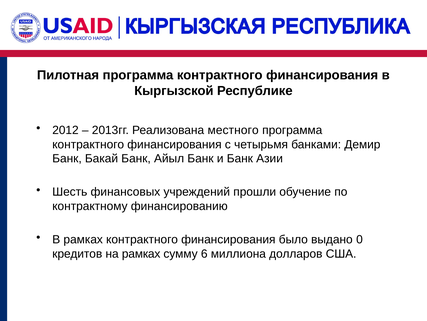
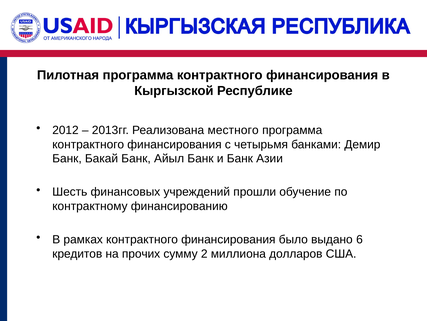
0: 0 -> 6 (359, 239)
на рамках: рамках -> прочих (141, 253)
6: 6 -> 2 (204, 253)
